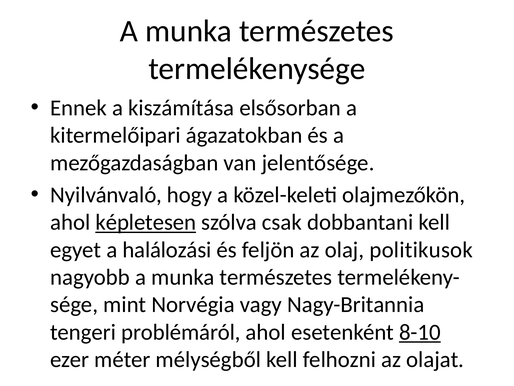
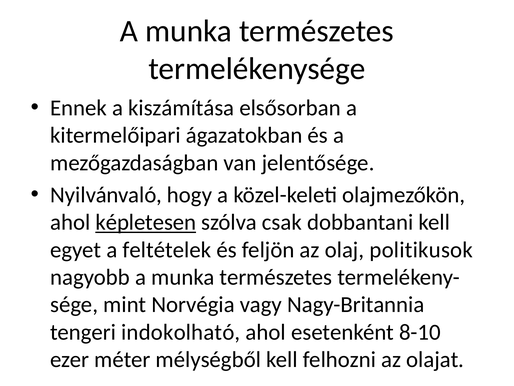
halálozási: halálozási -> feltételek (167, 250)
problémáról: problémáról -> indokolható (181, 332)
8-10 underline: present -> none (420, 332)
